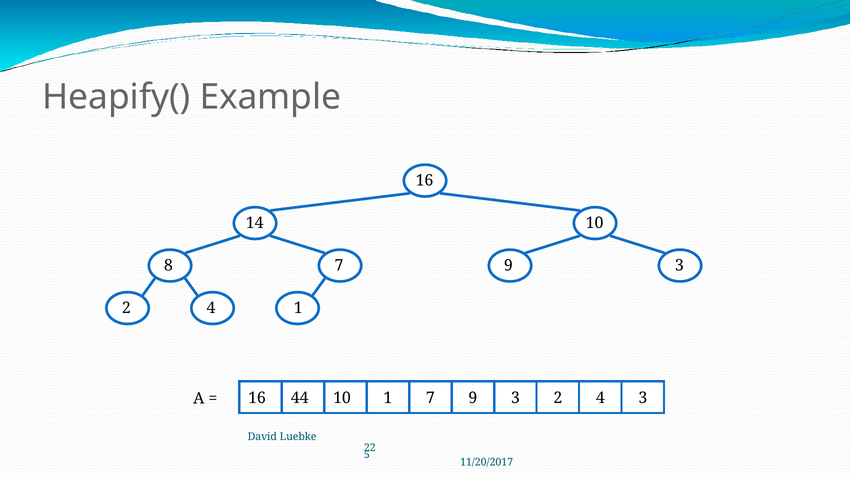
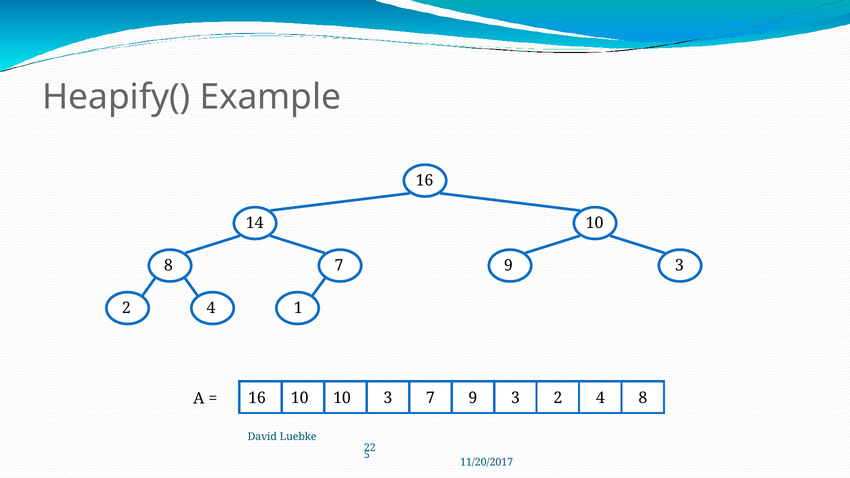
16 44: 44 -> 10 (300, 398)
10 1: 1 -> 3 (388, 398)
4 3: 3 -> 8 (643, 398)
